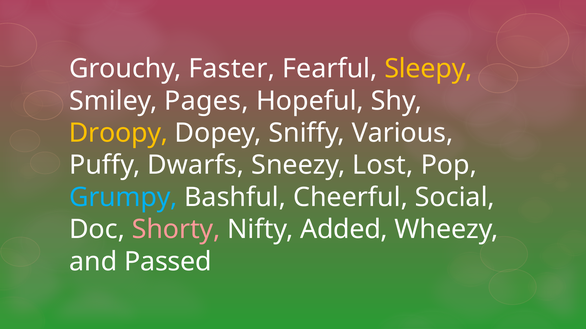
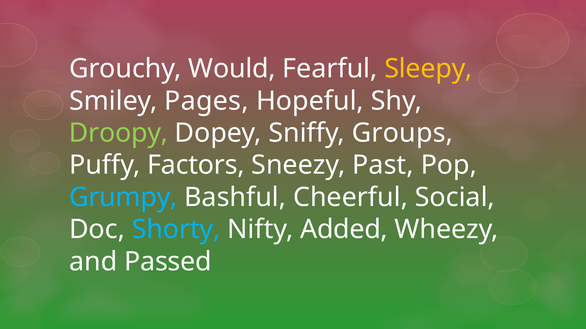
Faster: Faster -> Would (232, 69)
Droopy colour: yellow -> light green (118, 133)
Various: Various -> Groups (402, 133)
Dwarfs: Dwarfs -> Factors (196, 165)
Lost: Lost -> Past (383, 165)
Shorty colour: pink -> light blue (176, 230)
